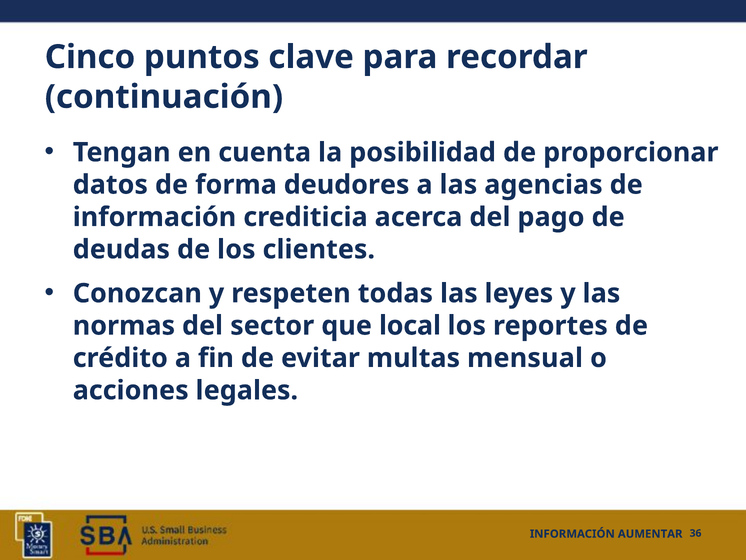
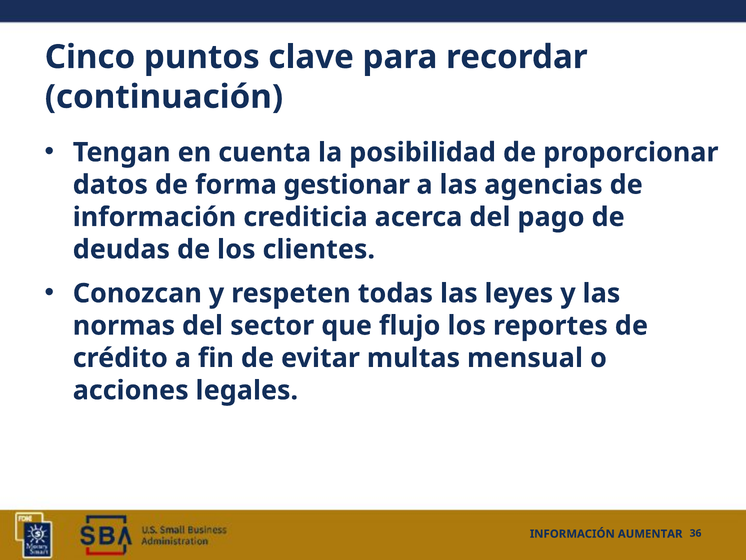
deudores: deudores -> gestionar (347, 185)
local: local -> flujo (410, 325)
